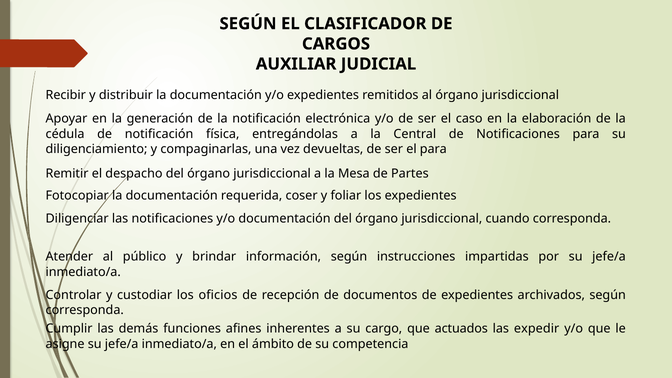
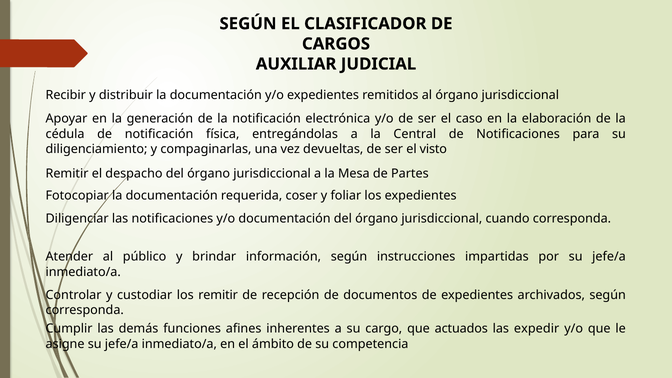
el para: para -> visto (433, 149)
los oficios: oficios -> remitir (218, 295)
